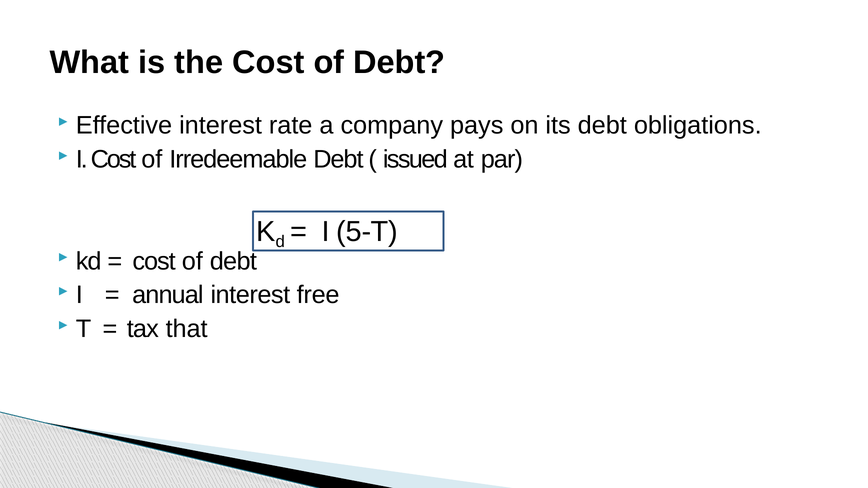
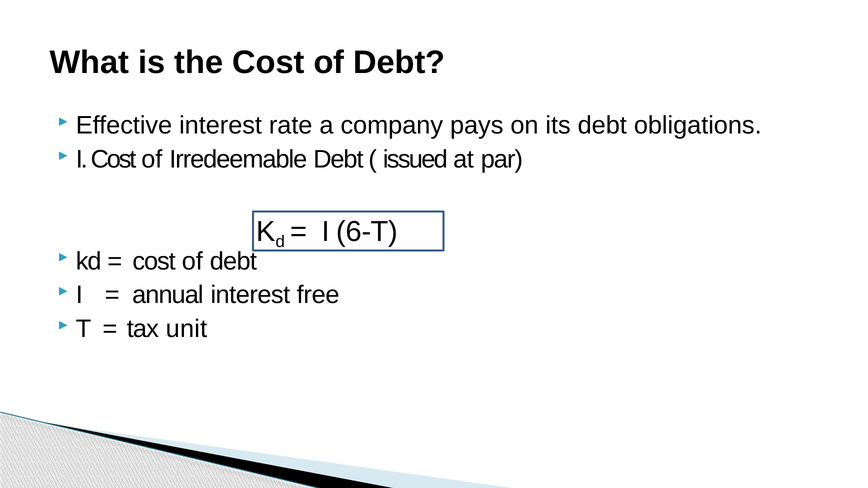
5-T: 5-T -> 6-T (367, 232)
that: that -> unit (186, 329)
